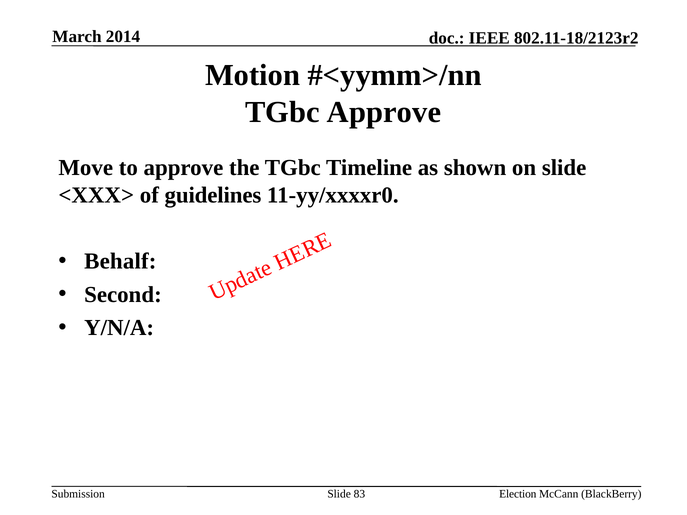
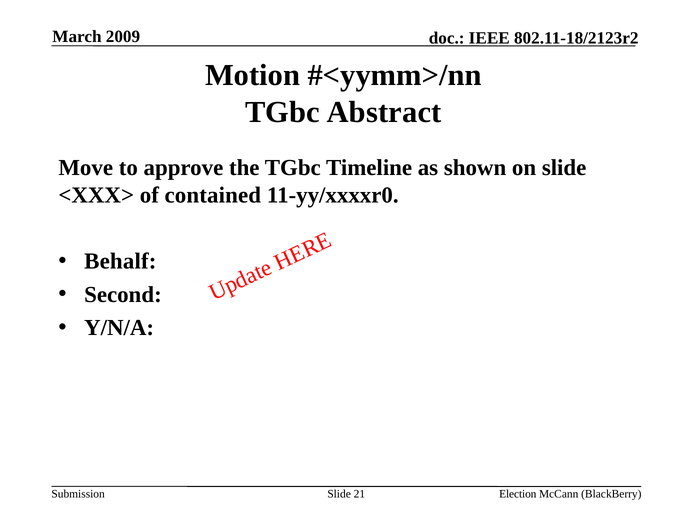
2014: 2014 -> 2009 (123, 36)
TGbc Approve: Approve -> Abstract (384, 112)
guidelines: guidelines -> contained (213, 195)
83: 83 -> 21 (359, 494)
